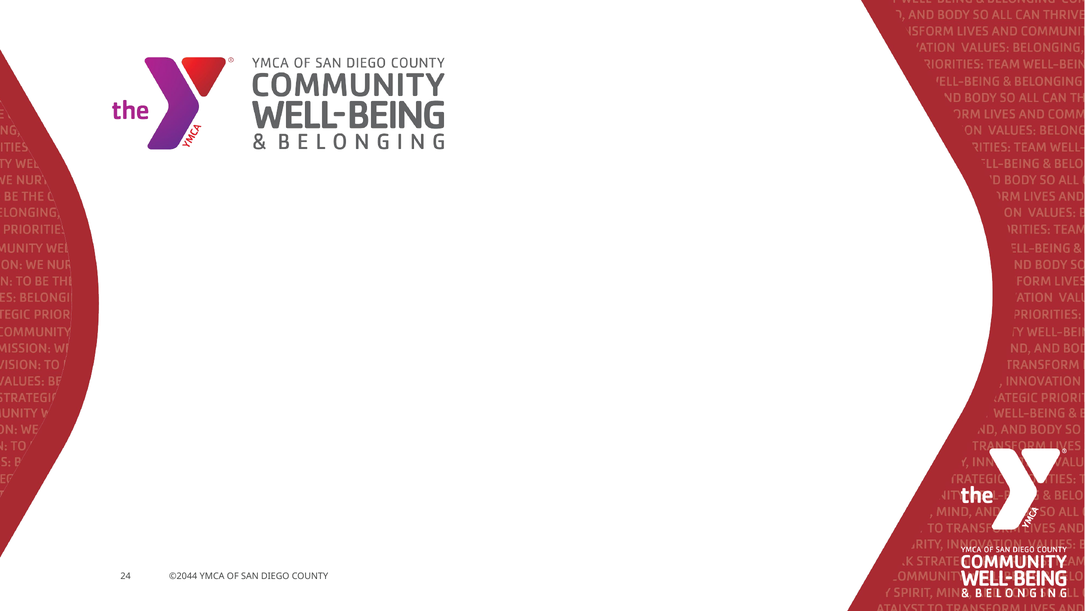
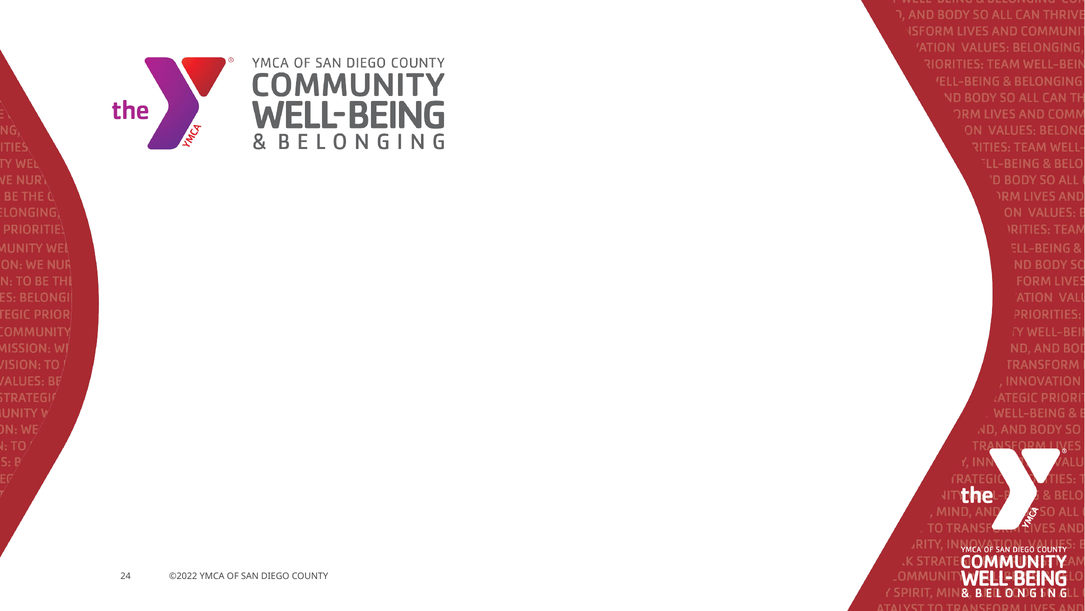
©2044: ©2044 -> ©2022 (183, 576)
